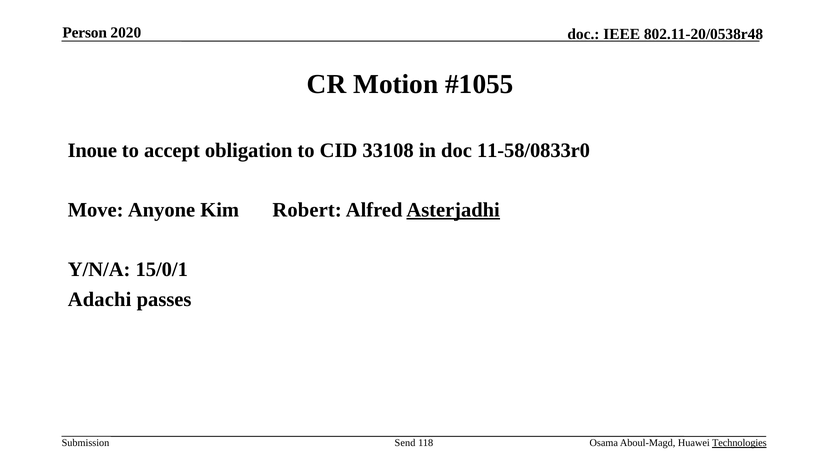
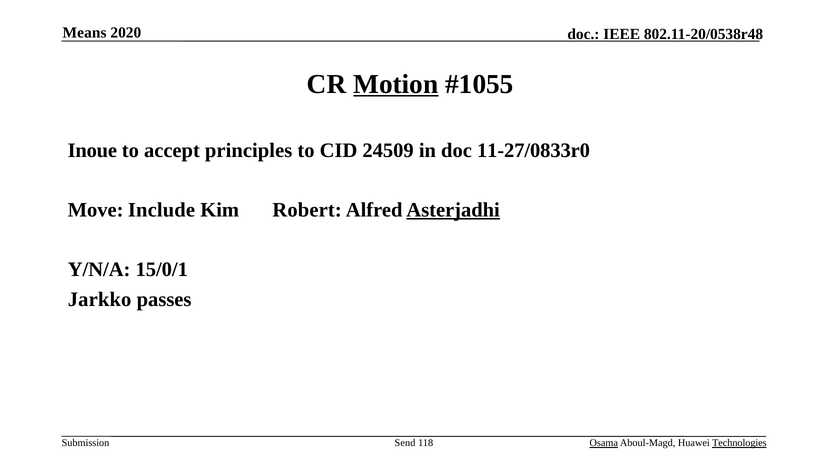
Person: Person -> Means (85, 33)
Motion underline: none -> present (396, 84)
obligation: obligation -> principles (249, 150)
33108: 33108 -> 24509 (388, 150)
11-58/0833r0: 11-58/0833r0 -> 11-27/0833r0 (534, 150)
Anyone: Anyone -> Include (161, 210)
Adachi: Adachi -> Jarkko (100, 299)
Osama underline: none -> present (604, 443)
